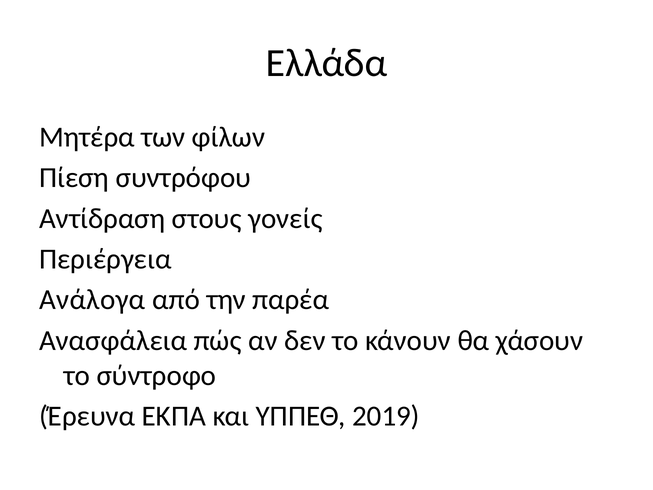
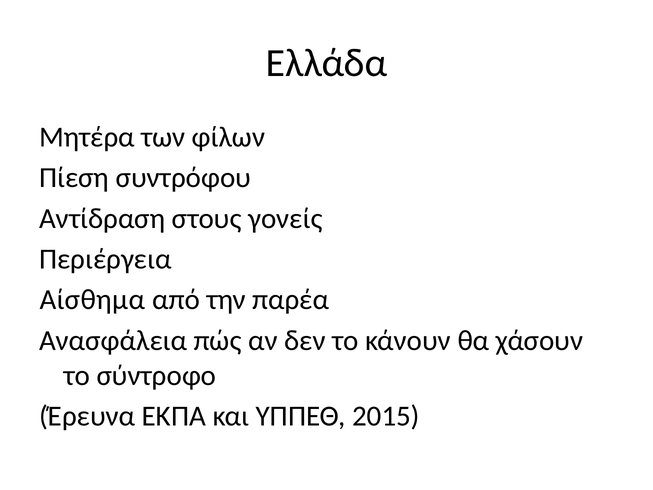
Ανάλογα: Ανάλογα -> Αίσθημα (92, 300)
2019: 2019 -> 2015 (386, 416)
